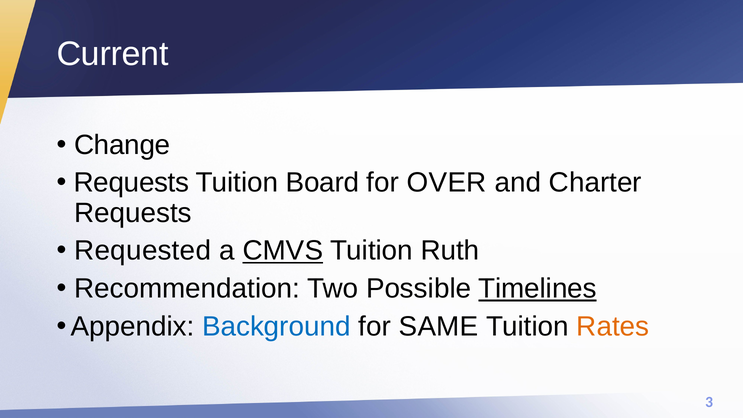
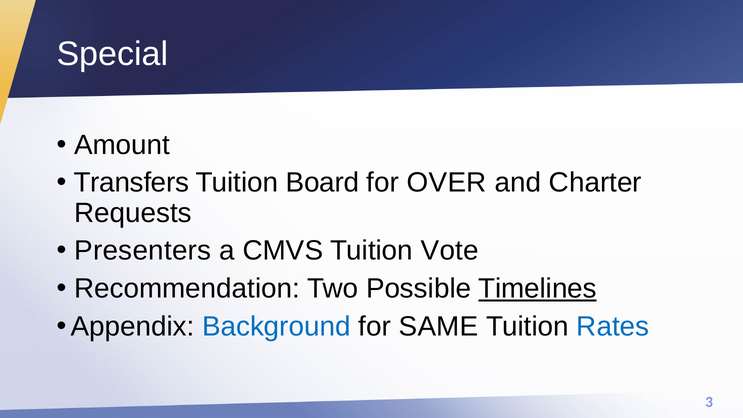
Current: Current -> Special (112, 54)
Change: Change -> Amount (122, 145)
Requests: Requests -> Transfers (131, 183)
Requested: Requested -> Presenters (143, 251)
CMVS underline: present -> none (283, 251)
Ruth: Ruth -> Vote (450, 251)
Rates colour: orange -> blue (613, 326)
